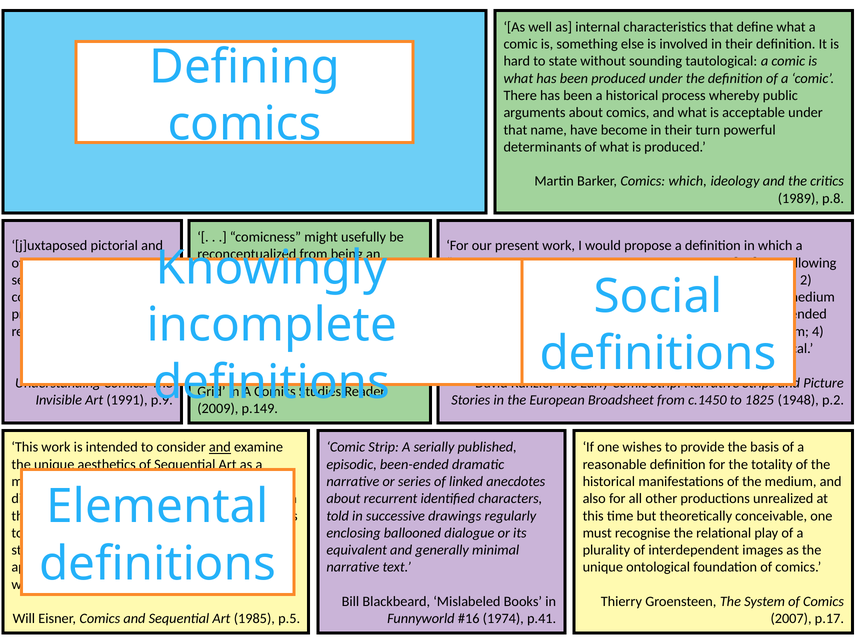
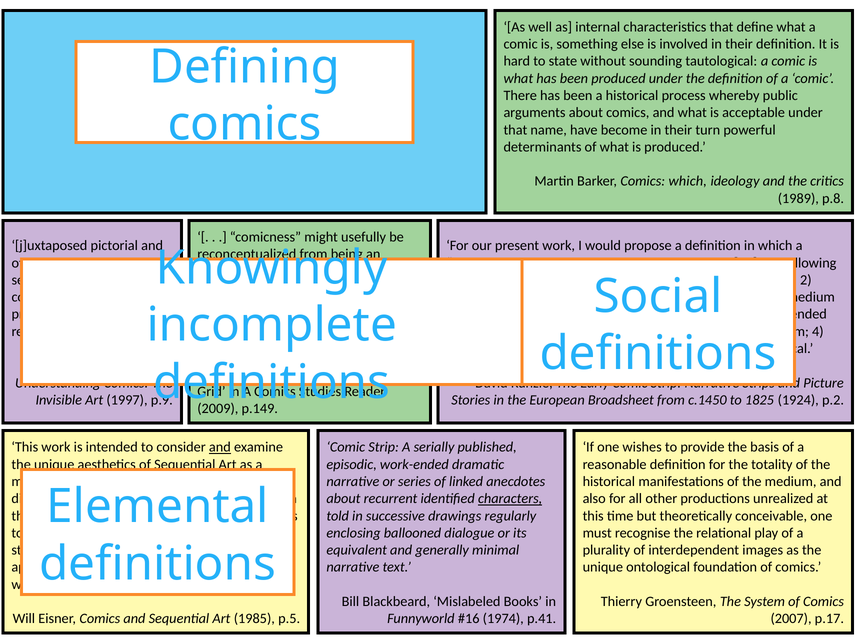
1991: 1991 -> 1997 (127, 400)
1948: 1948 -> 1924 (798, 400)
been-ended: been-ended -> work-ended (414, 465)
characters underline: none -> present (510, 499)
